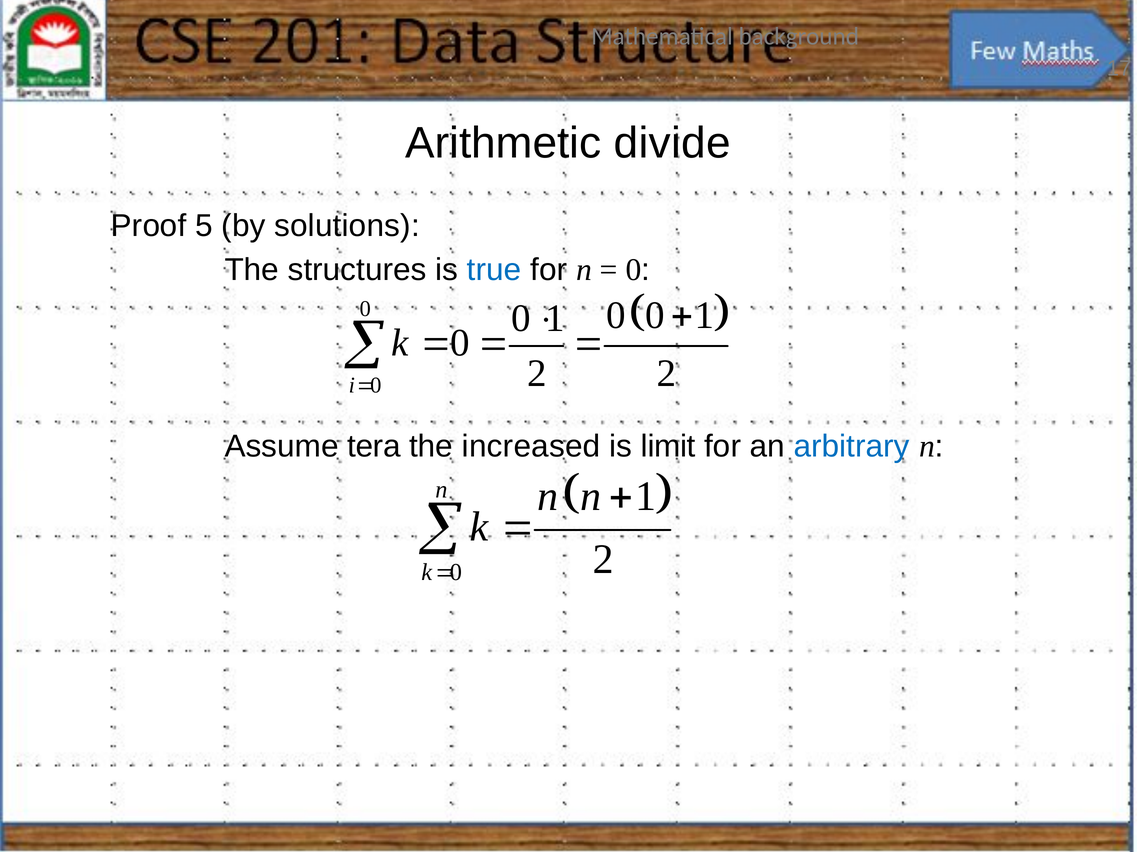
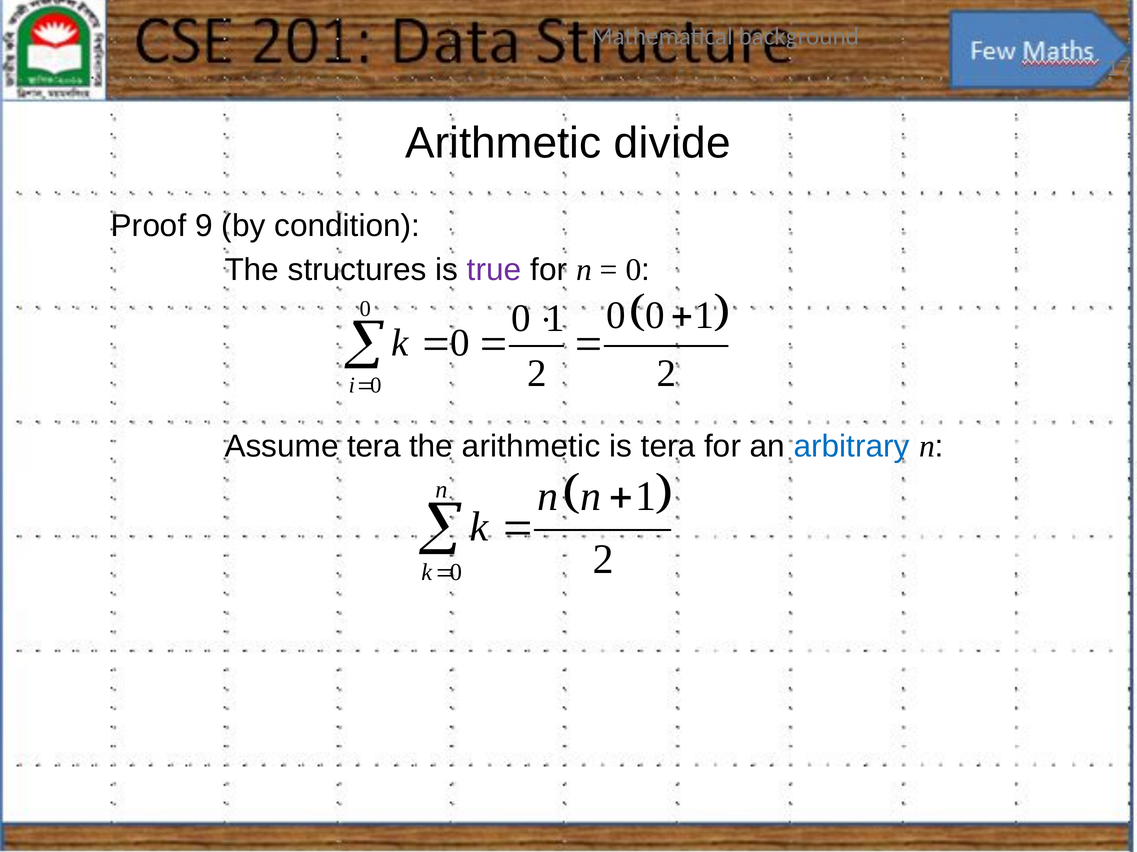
5: 5 -> 9 (204, 226)
solutions: solutions -> condition (347, 226)
true colour: blue -> purple (494, 270)
the increased: increased -> arithmetic (531, 447)
is limit: limit -> tera (668, 447)
